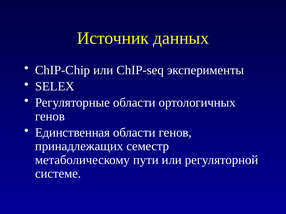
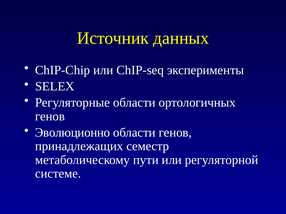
Единственная: Единственная -> Эволюционно (73, 133)
